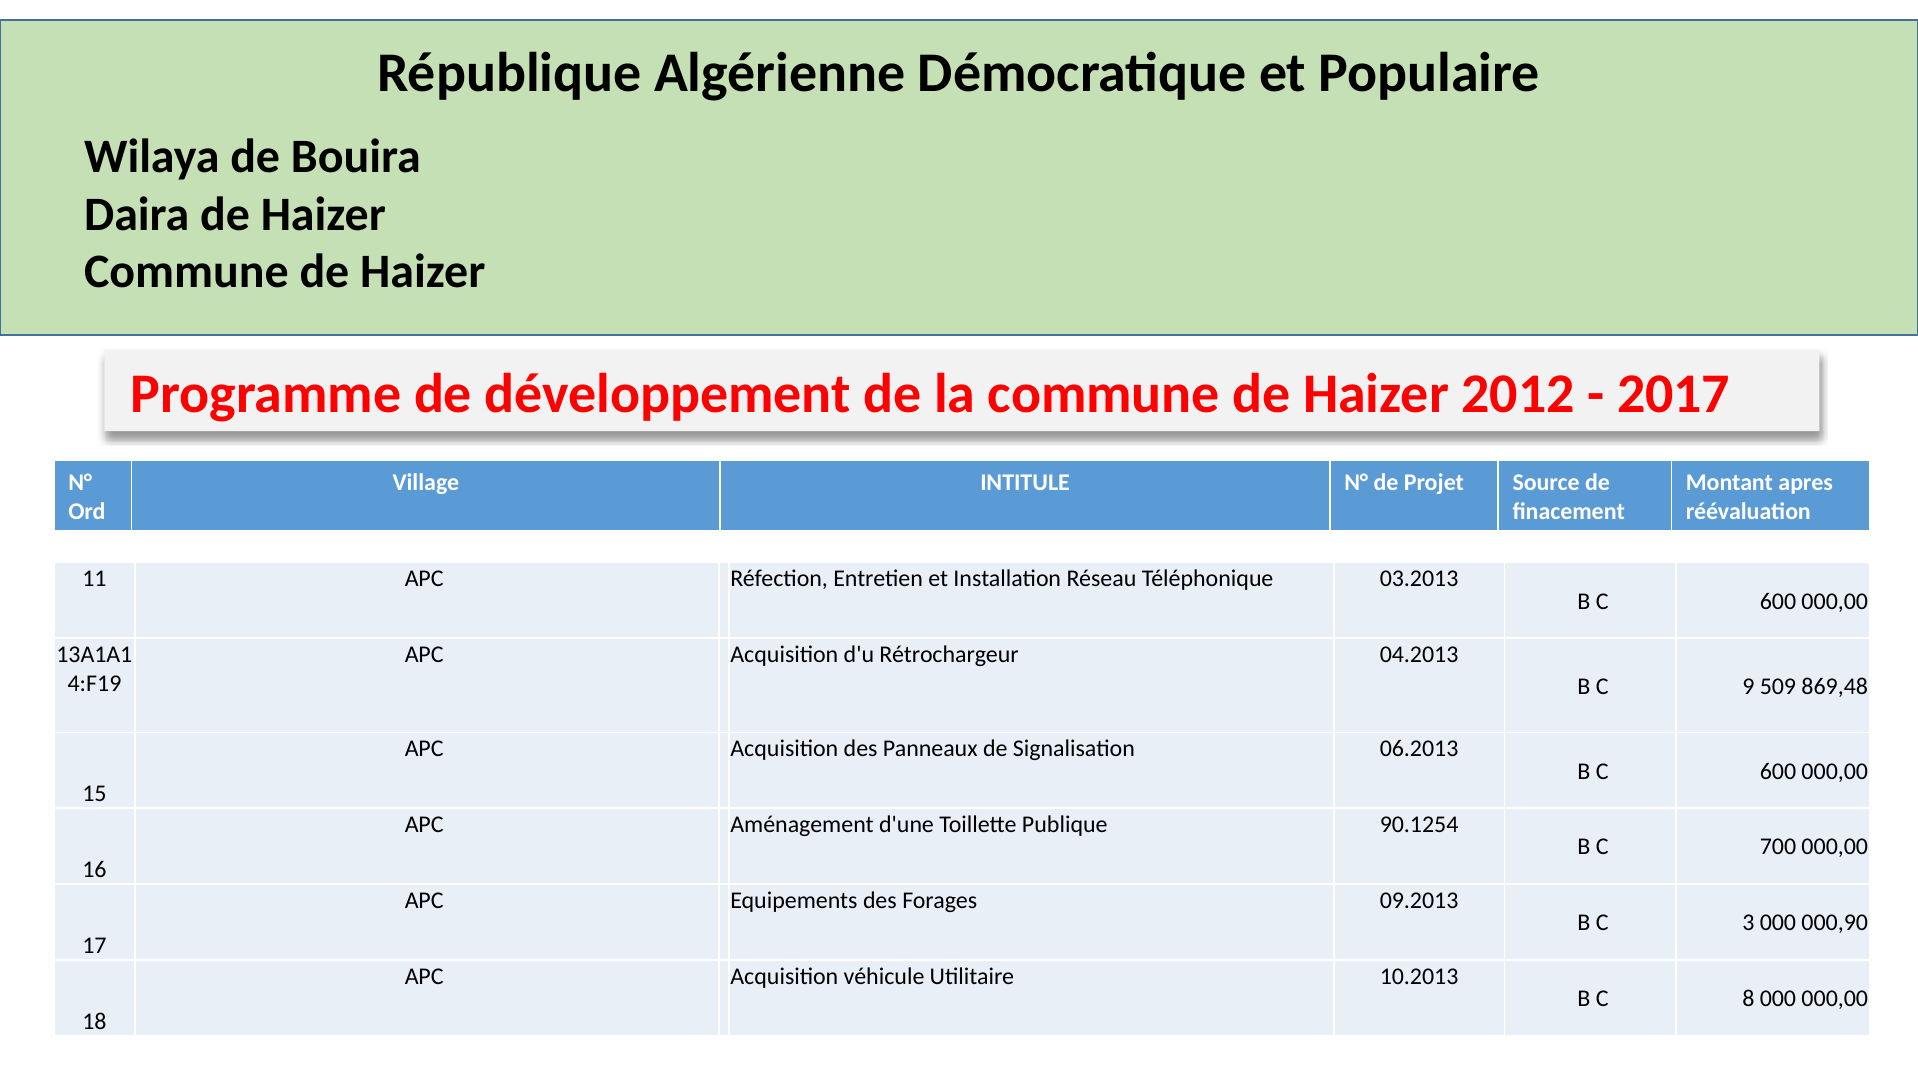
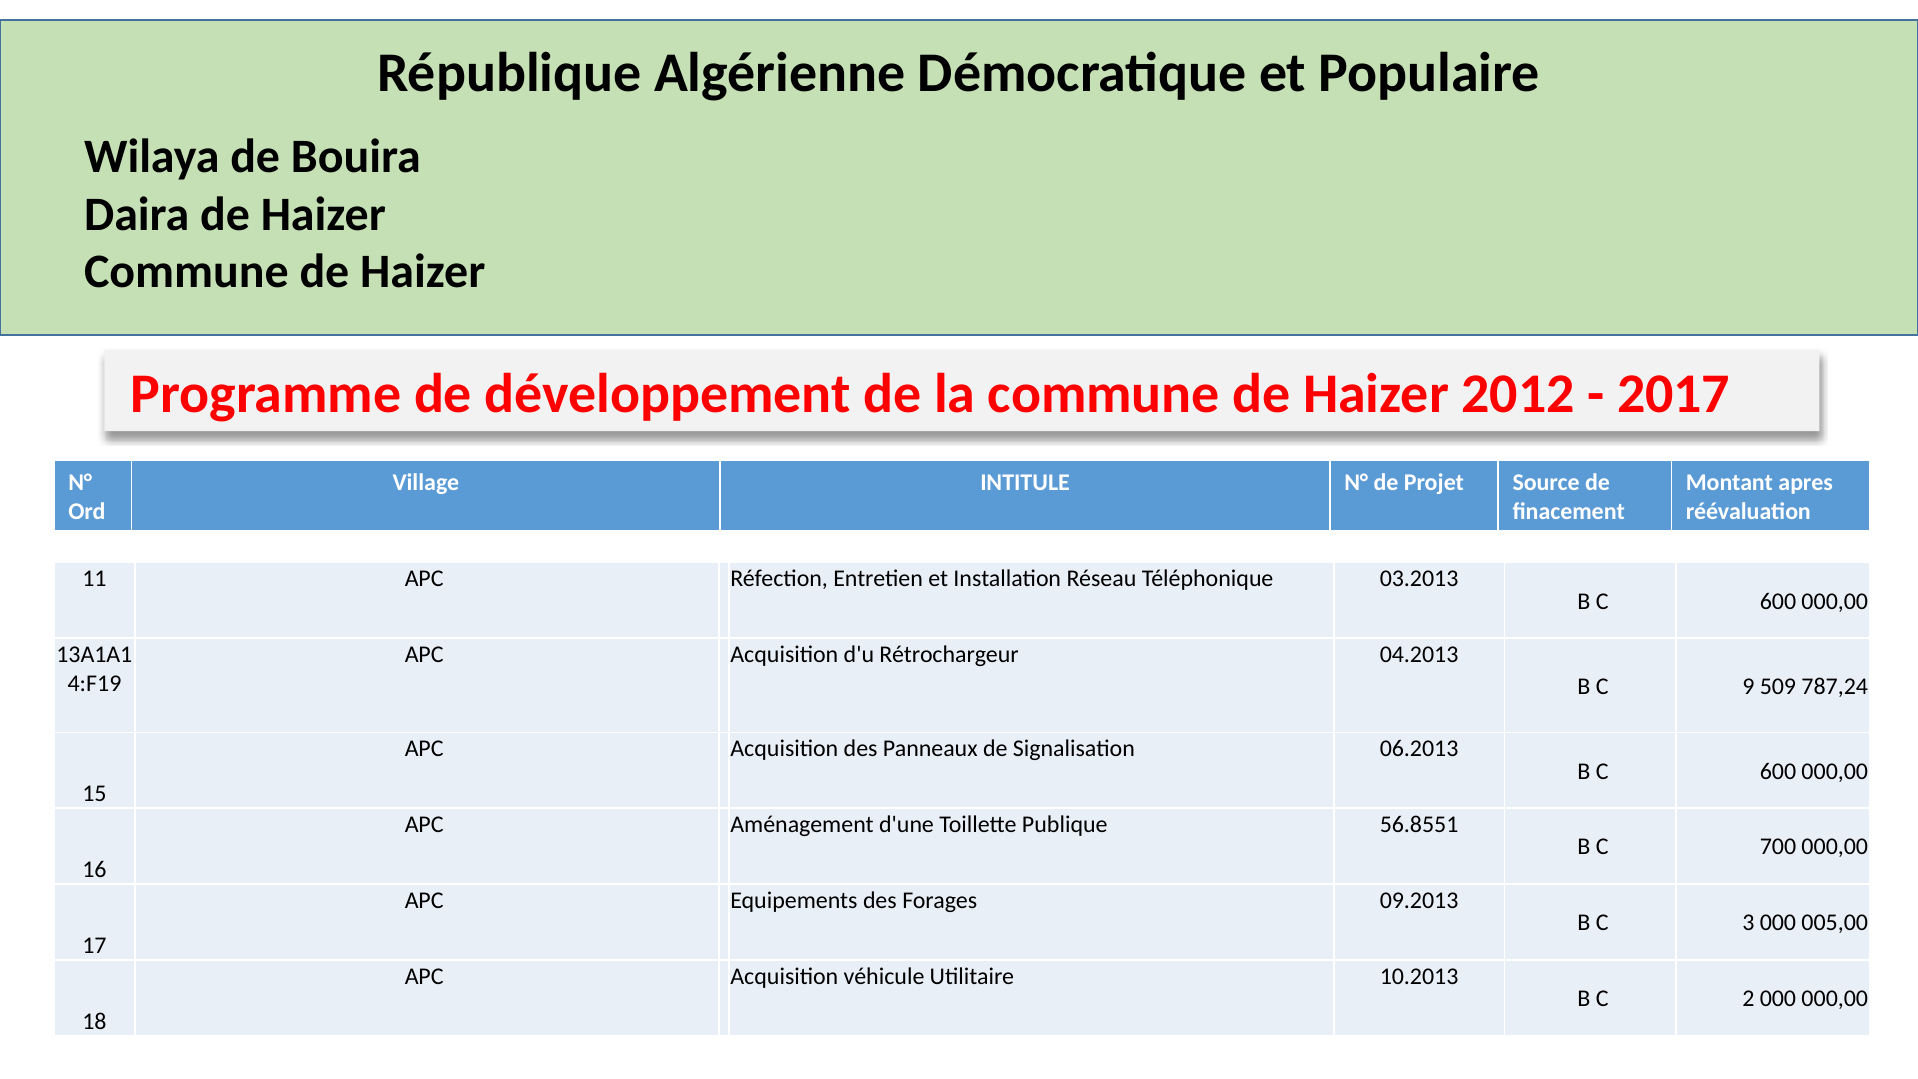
869,48: 869,48 -> 787,24 (1835, 686)
90.1254: 90.1254 -> 56.8551 (1419, 824)
000,90: 000,90 -> 005,00 (1835, 923)
8: 8 -> 2 (1748, 999)
